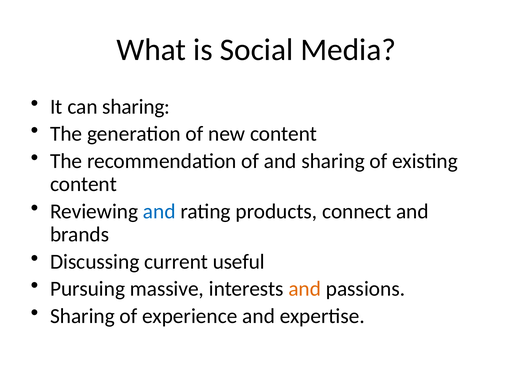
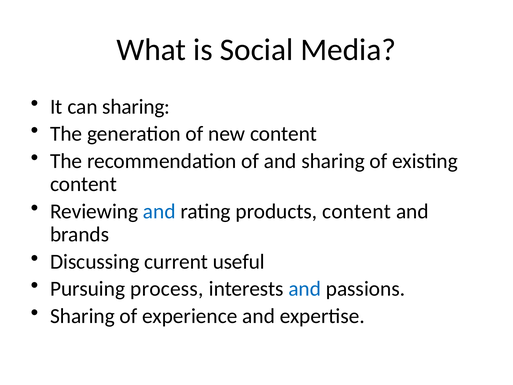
products connect: connect -> content (357, 211)
massive: massive -> process (167, 289)
and colour: orange -> blue (305, 289)
